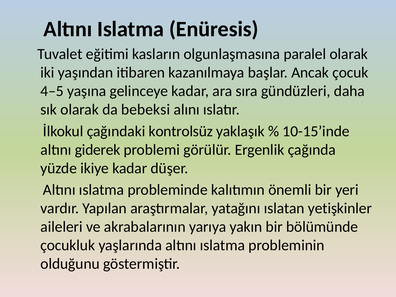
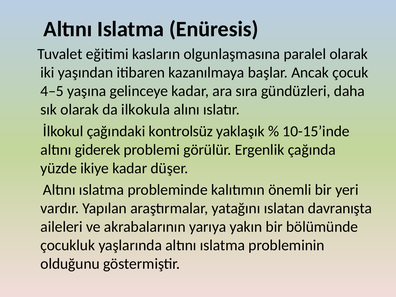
bebeksi: bebeksi -> ilkokula (146, 110)
yetişkinler: yetişkinler -> davranışta (340, 208)
